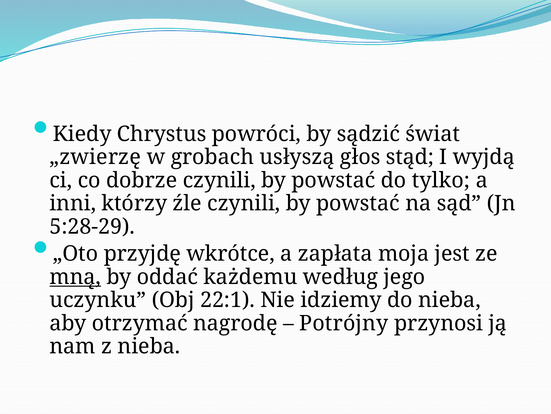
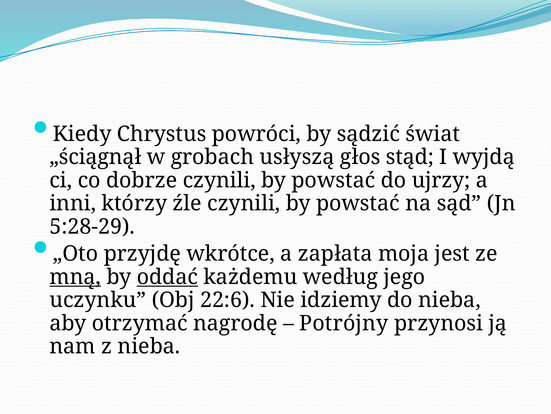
„zwierzę: „zwierzę -> „ściągnął (95, 157)
tylko: tylko -> ujrzy (441, 180)
oddać underline: none -> present (167, 276)
22:1: 22:1 -> 22:6 (227, 300)
